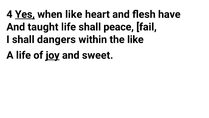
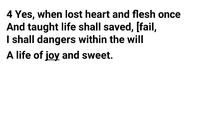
Yes underline: present -> none (25, 14)
when like: like -> lost (74, 14)
have: have -> once (169, 14)
peace: peace -> saved (119, 27)
the like: like -> will (135, 39)
